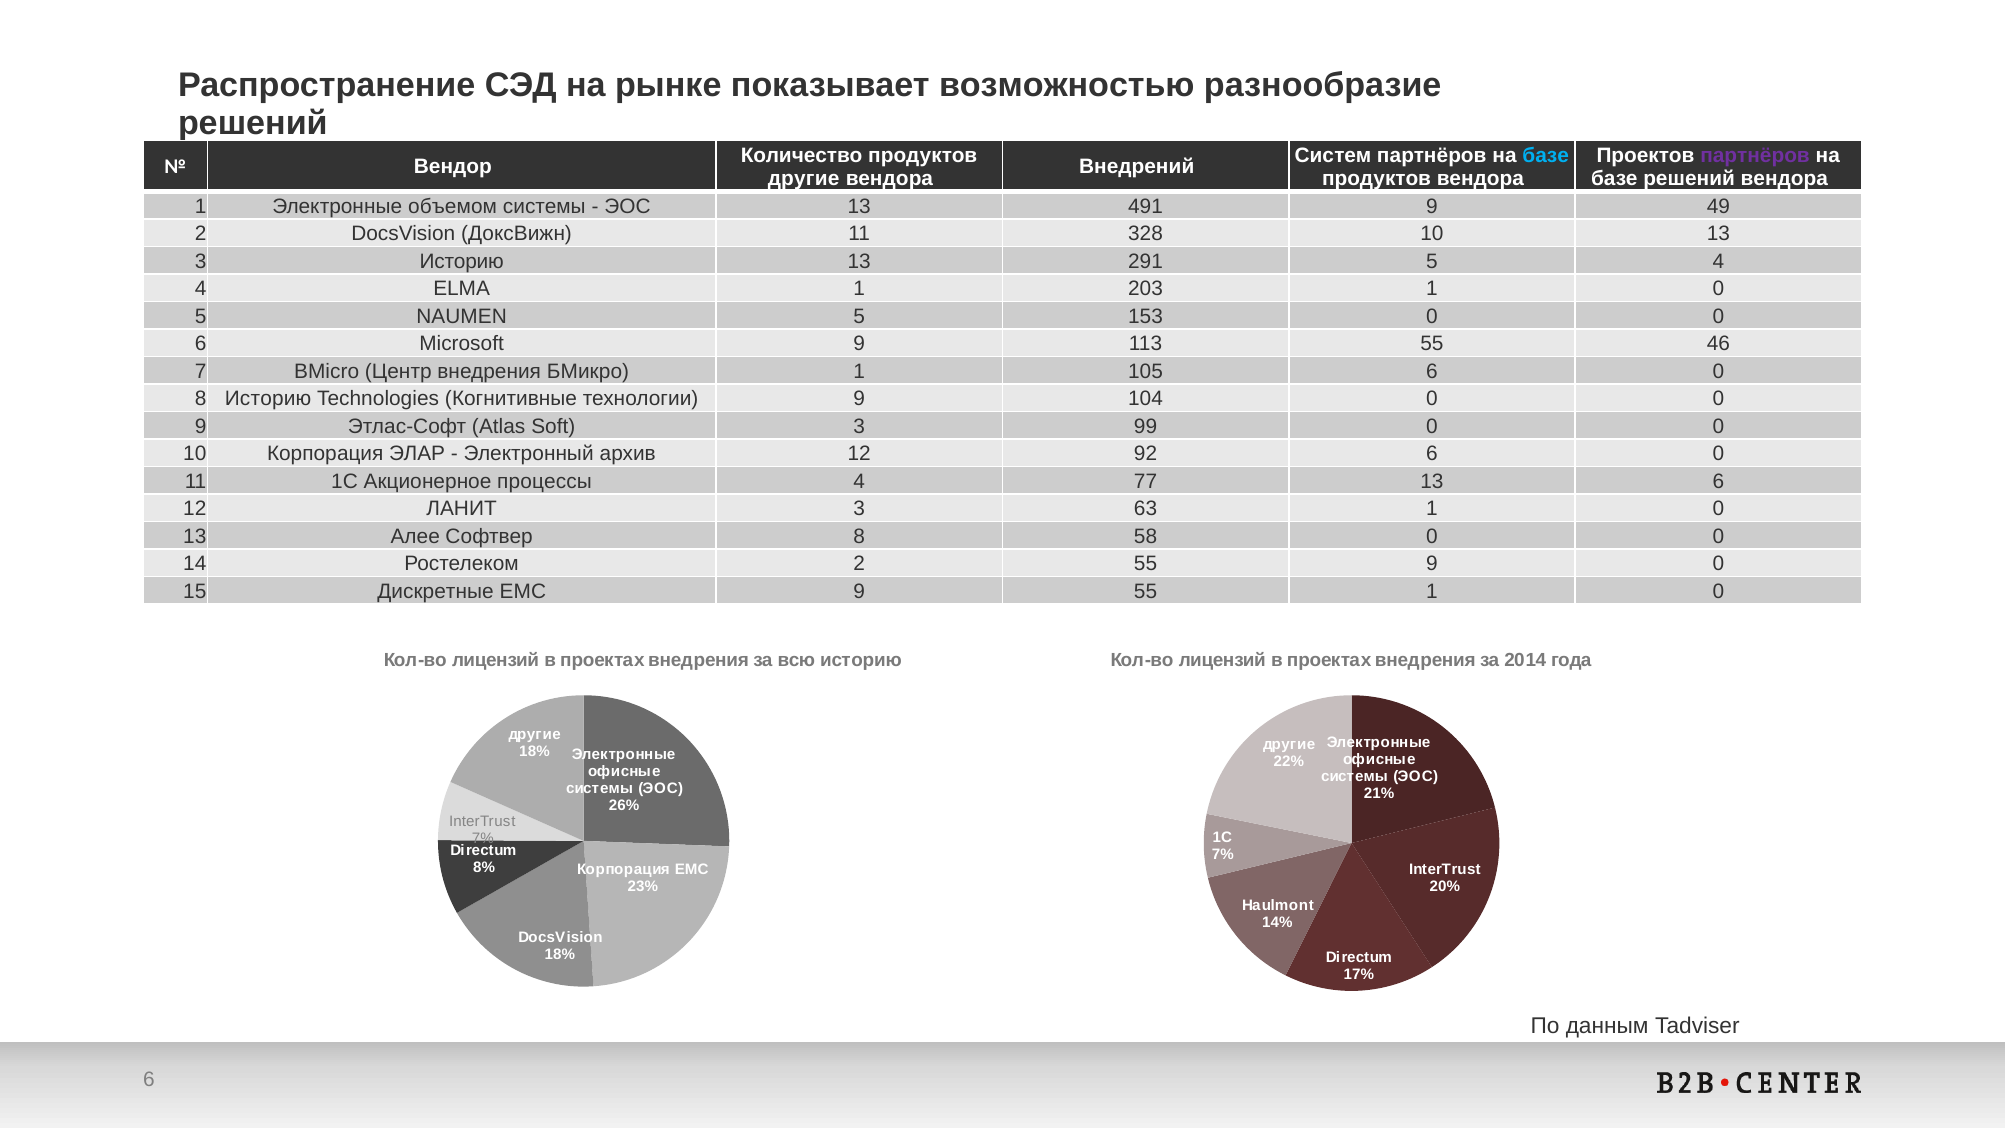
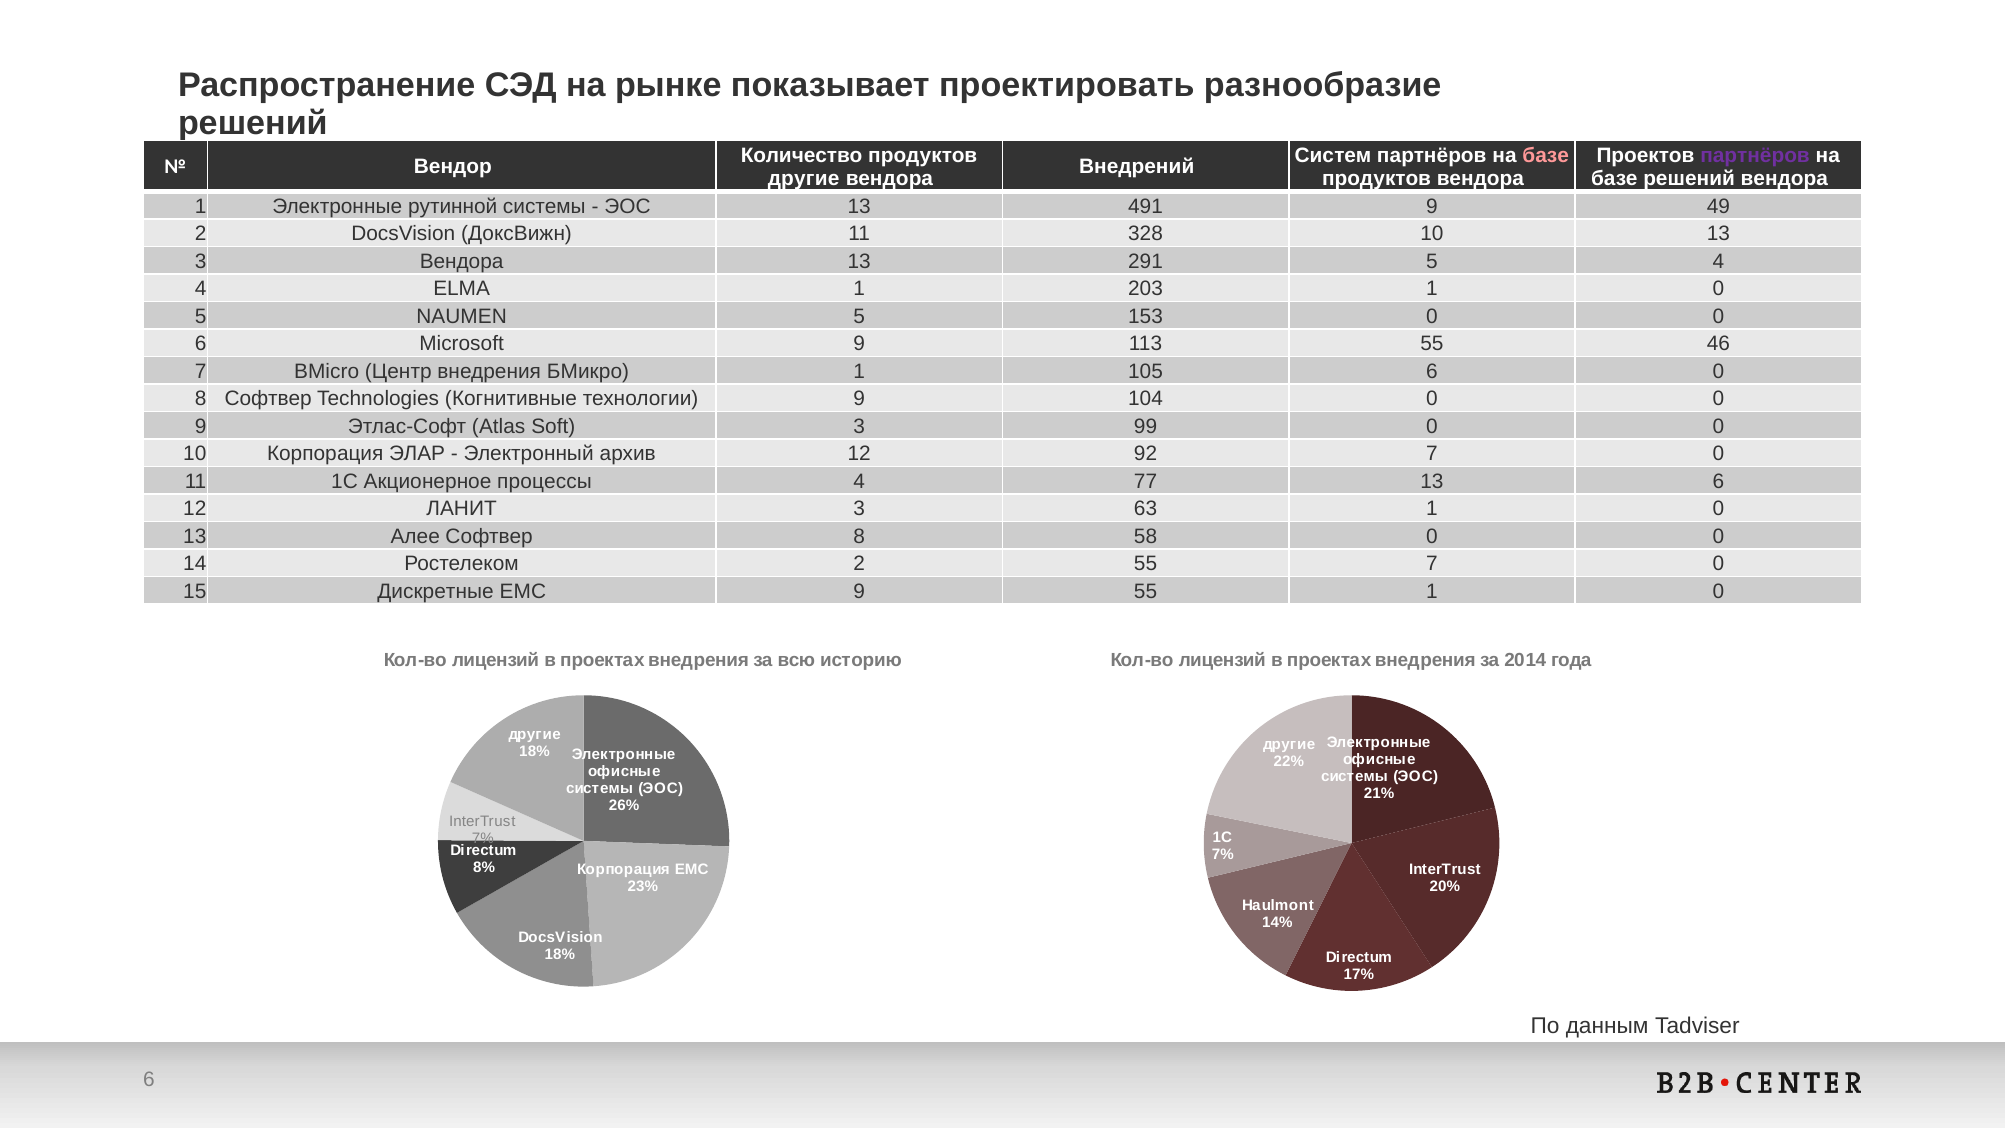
возможностью: возможностью -> проектировать (1067, 85)
базе colour: light blue -> pink (1546, 155)
объемом: объемом -> рутинной (453, 206)
3 Историю: Историю -> Вендора (462, 261)
8 Историю: Историю -> Софтвер (268, 399)
92 6: 6 -> 7 (1432, 454)
55 9: 9 -> 7 (1432, 564)
